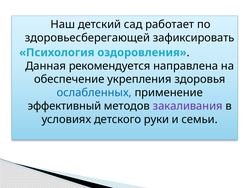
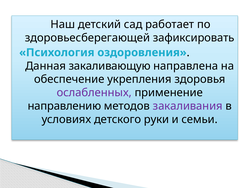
рекомендуется: рекомендуется -> закаливающую (110, 66)
ослабленных colour: blue -> purple (94, 93)
эффективный: эффективный -> направлению (64, 106)
